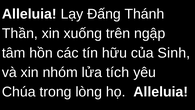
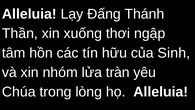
trên: trên -> thơi (118, 33)
tích: tích -> tràn (118, 72)
